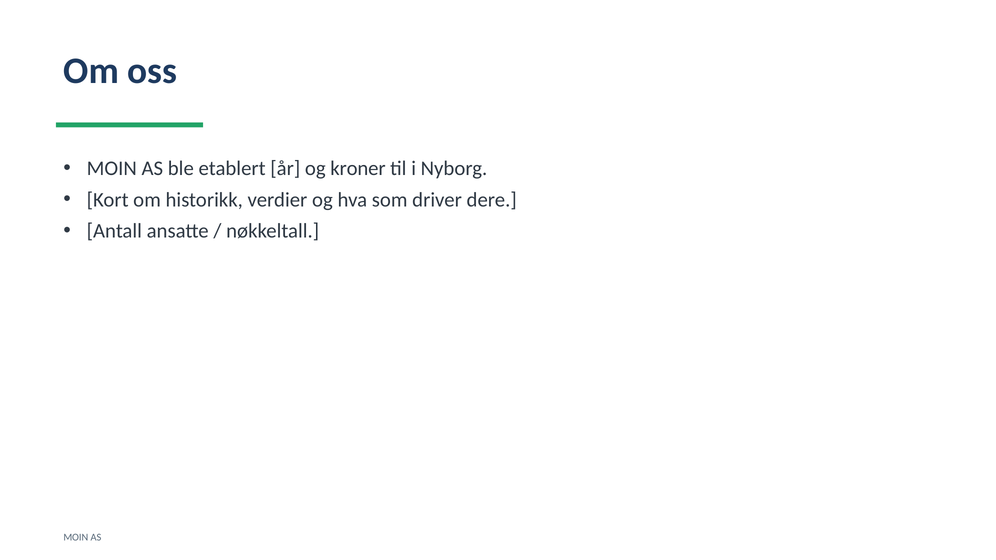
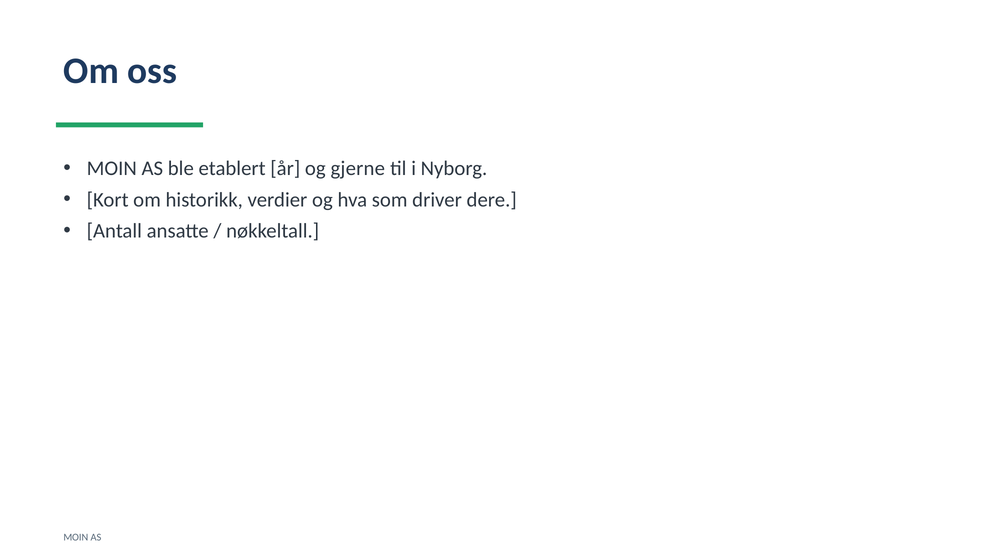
kroner: kroner -> gjerne (358, 169)
